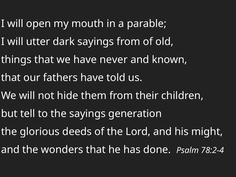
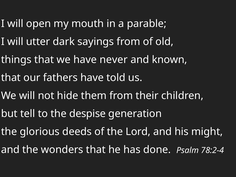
the sayings: sayings -> despise (87, 114)
